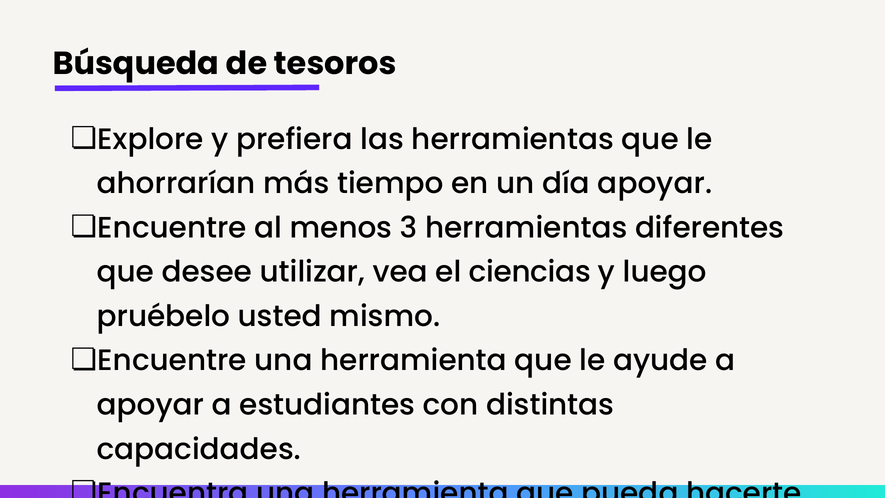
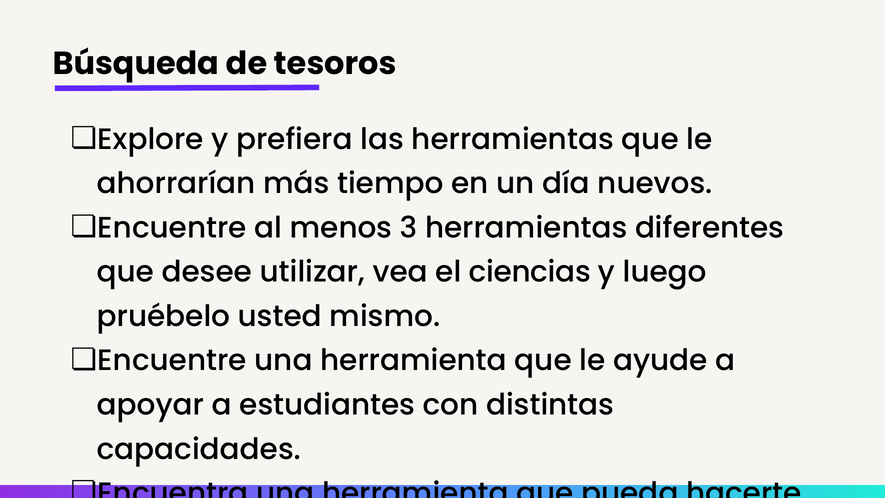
día apoyar: apoyar -> nuevos (655, 184)
